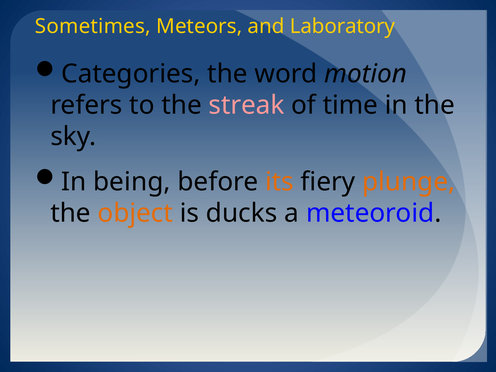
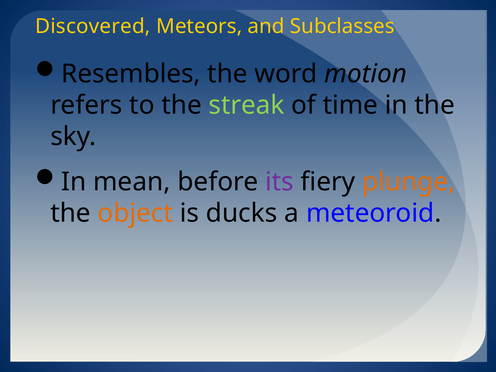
Sometimes: Sometimes -> Discovered (93, 26)
Laboratory: Laboratory -> Subclasses (342, 26)
Categories: Categories -> Resembles (131, 74)
streak colour: pink -> light green (247, 105)
being: being -> mean (132, 182)
its colour: orange -> purple (279, 182)
